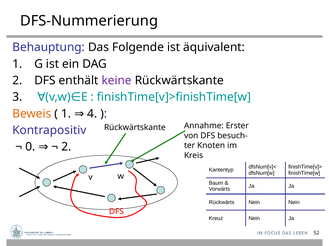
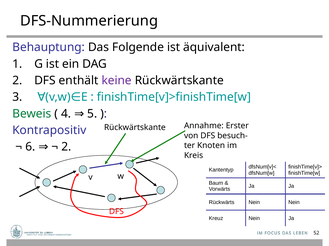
Beweis colour: orange -> green (32, 114)
1: 1 -> 4 (66, 114)
4: 4 -> 5 (92, 114)
0: 0 -> 6 (30, 147)
